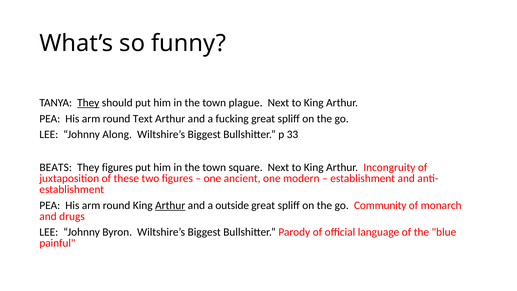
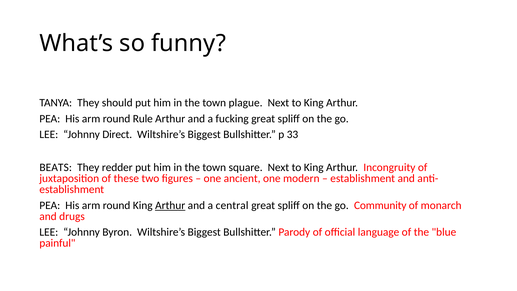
They underline: present -> none (88, 103)
Text: Text -> Rule (143, 119)
Along: Along -> Direct (117, 134)
They figures: figures -> redder (117, 167)
outside: outside -> central (232, 205)
